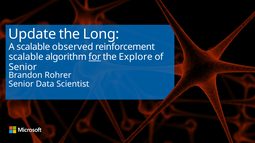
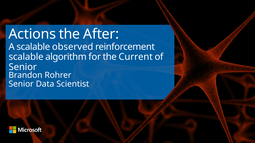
Update: Update -> Actions (32, 34)
Long: Long -> After (101, 34)
for underline: present -> none (95, 57)
Explore: Explore -> Current (136, 57)
